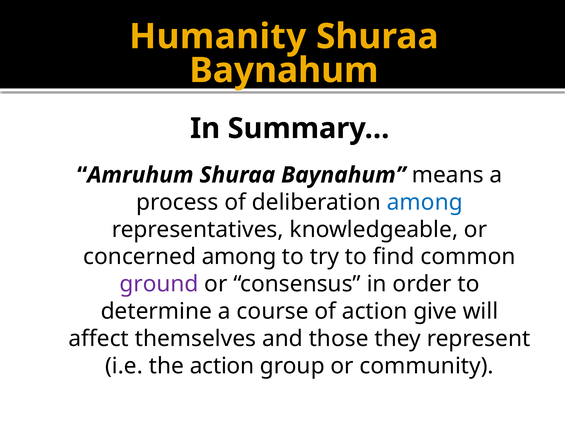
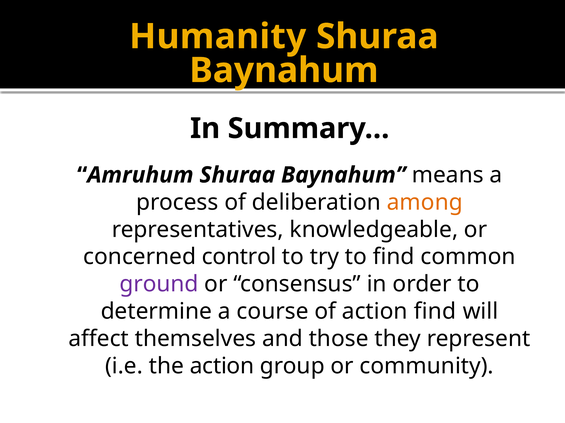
among colour: blue -> orange (425, 203)
concerned among: among -> control (239, 257)
action give: give -> find (435, 312)
